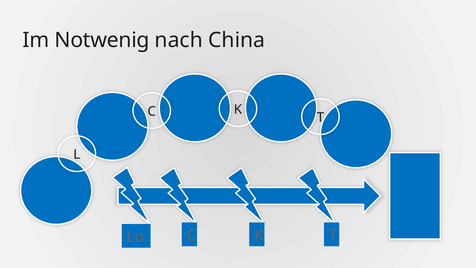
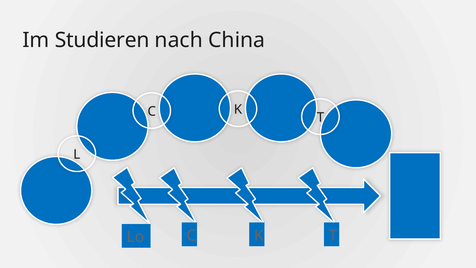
Notwenig: Notwenig -> Studieren (102, 40)
